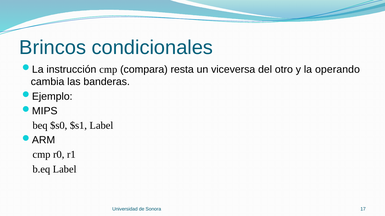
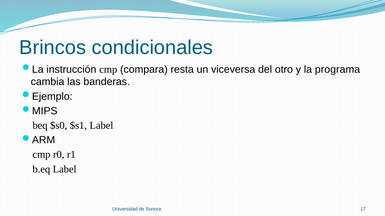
operando: operando -> programa (337, 70)
